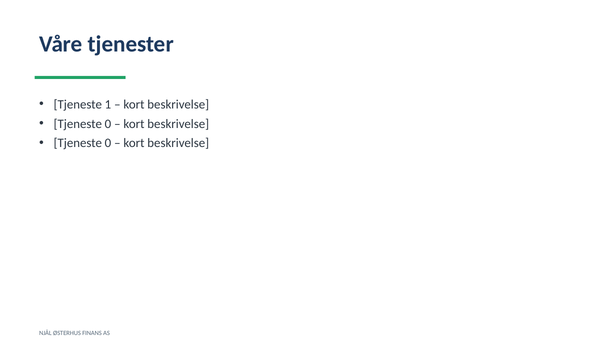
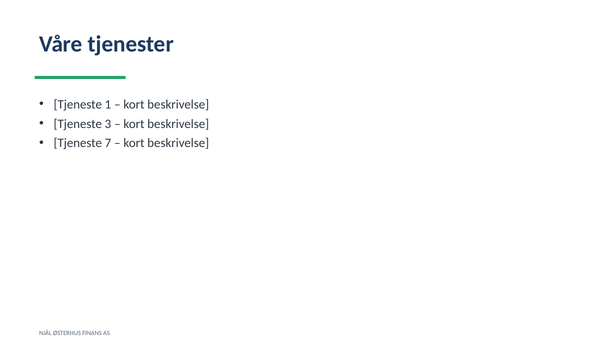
0: 0 -> 3 (108, 124)
0: 0 -> 7 (108, 143)
